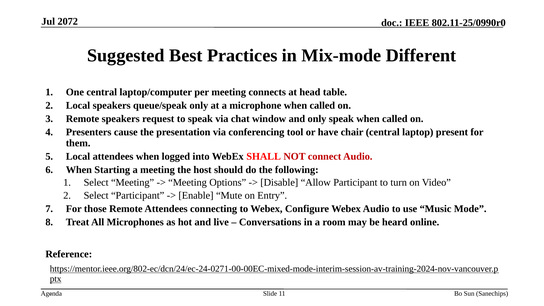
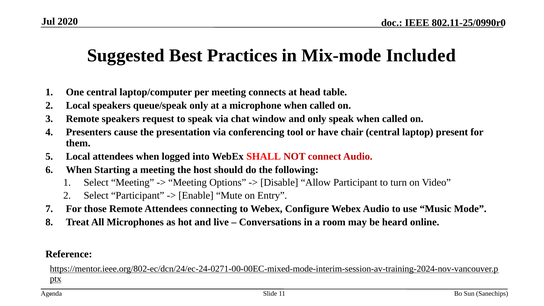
2072: 2072 -> 2020 (68, 22)
Different: Different -> Included (421, 56)
